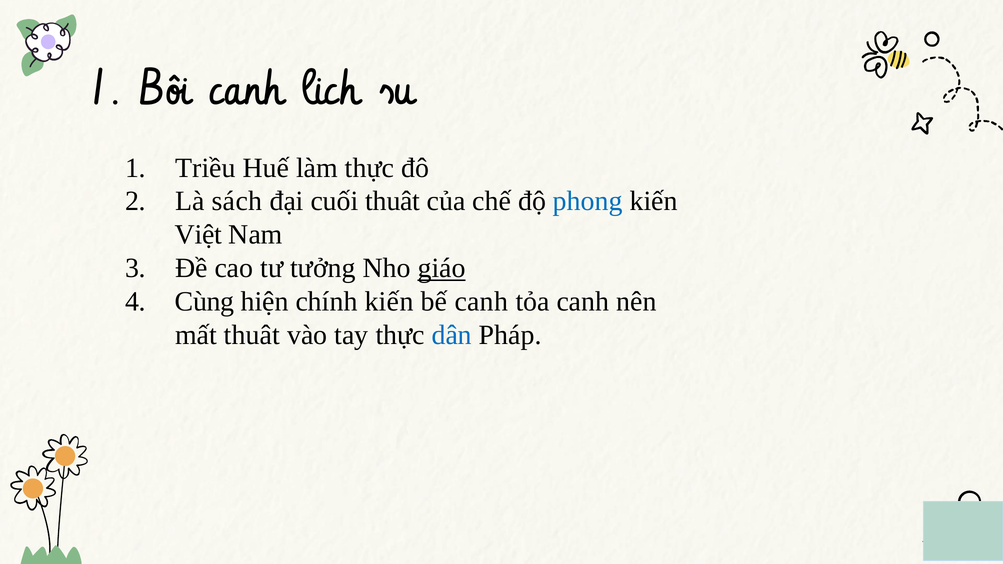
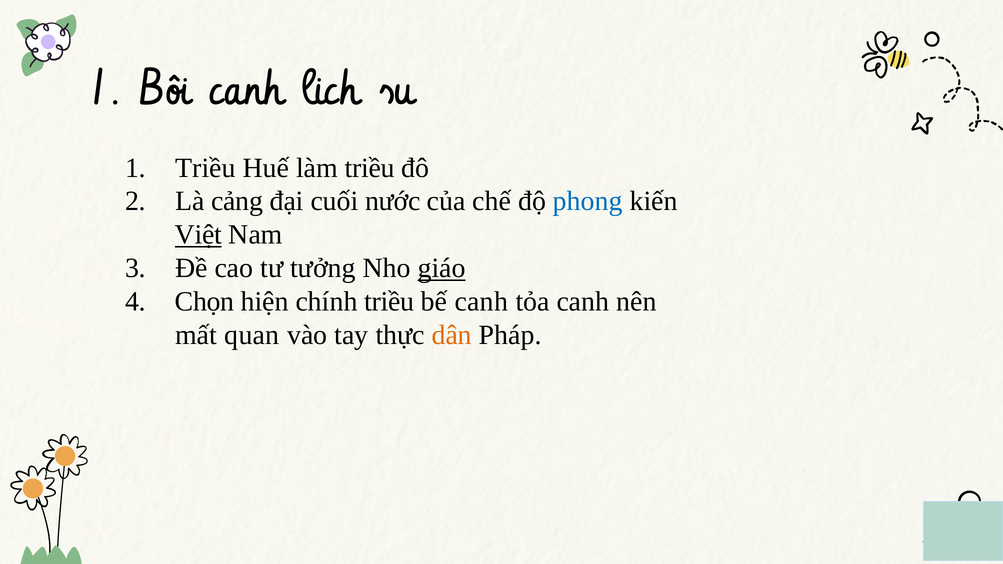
làm thực: thực -> triều (370, 168)
sách: sách -> cảng (237, 201)
cuối thuât: thuât -> nước (393, 201)
Việt underline: none -> present (199, 235)
Cùng: Cùng -> Chọn (205, 302)
chính kiến: kiến -> triều (389, 302)
mất thuât: thuât -> quan (252, 335)
dân colour: blue -> orange (452, 335)
